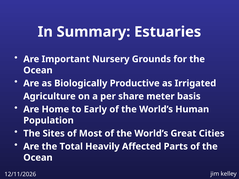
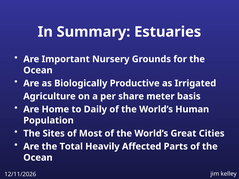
Early: Early -> Daily (95, 109)
